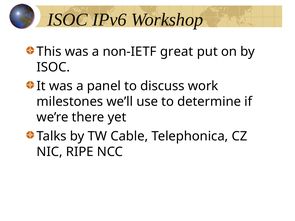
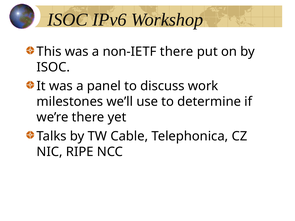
non-IETF great: great -> there (177, 52)
